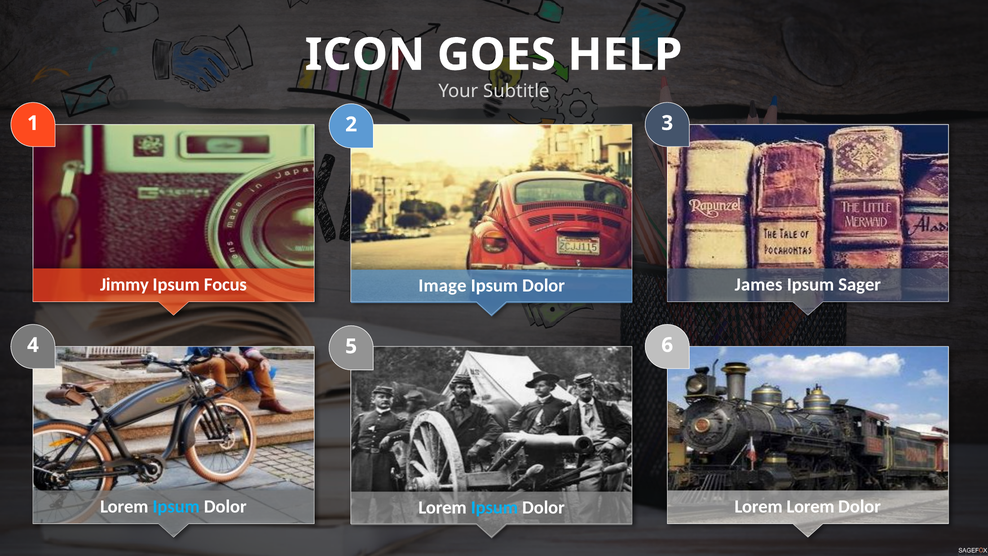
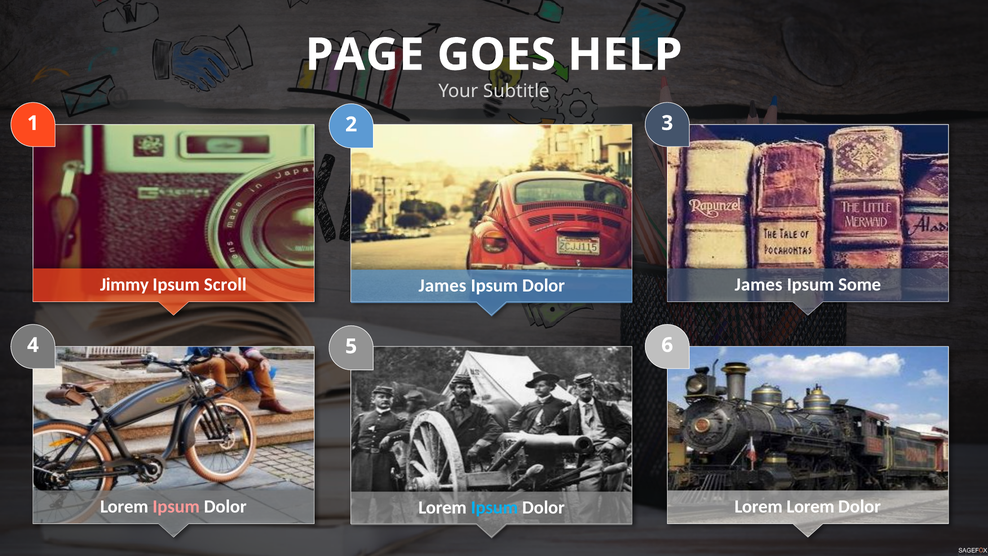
ICON: ICON -> PAGE (365, 55)
Focus: Focus -> Scroll (225, 284)
Sager: Sager -> Some (860, 284)
Image: Image -> James (442, 286)
Ipsum colour: light blue -> pink (176, 506)
